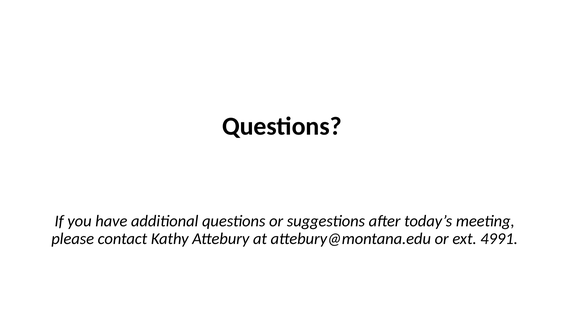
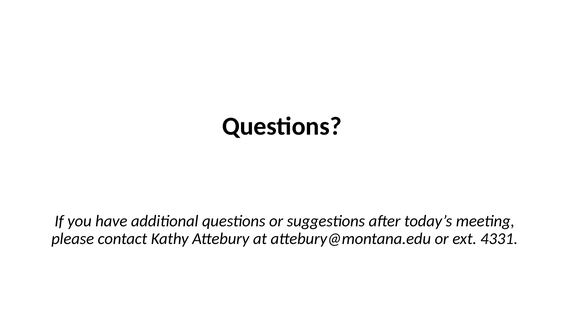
4991: 4991 -> 4331 (499, 239)
